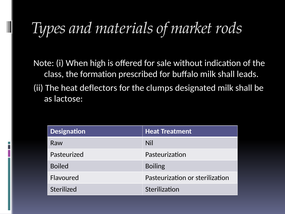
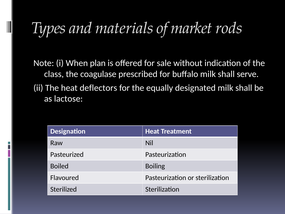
high: high -> plan (98, 63)
formation: formation -> coagulase (98, 74)
leads: leads -> serve (248, 74)
clumps: clumps -> equally (160, 88)
